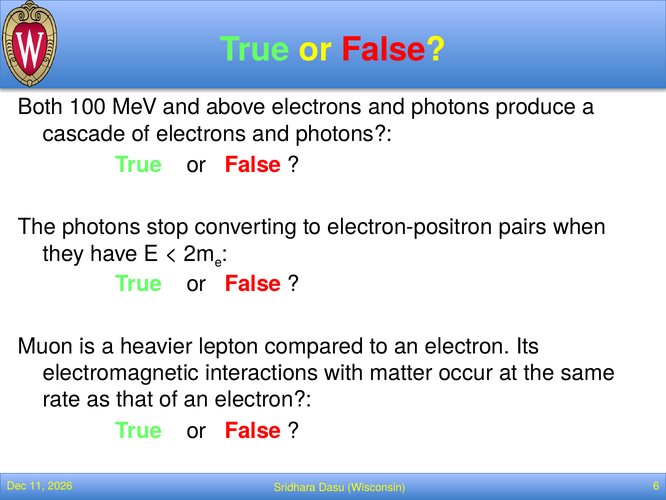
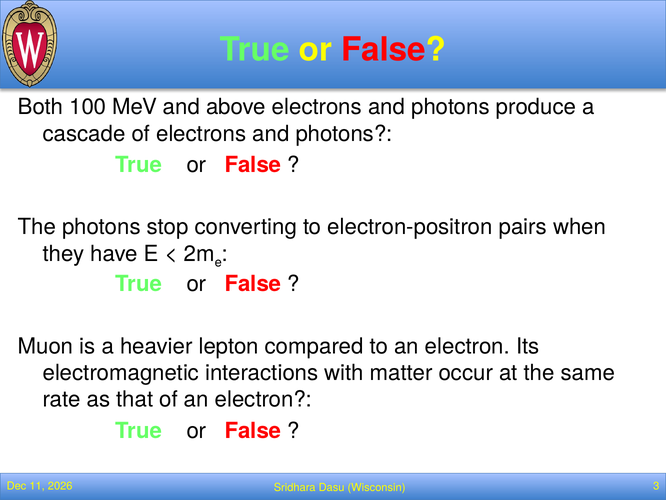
6: 6 -> 3 (656, 486)
